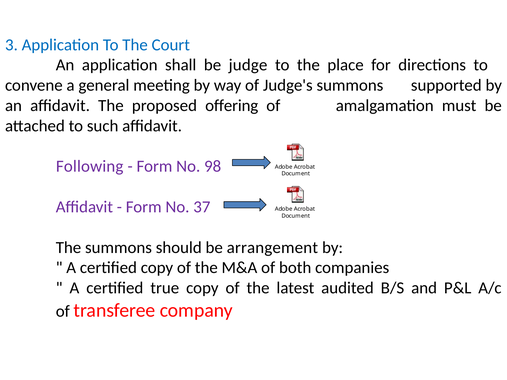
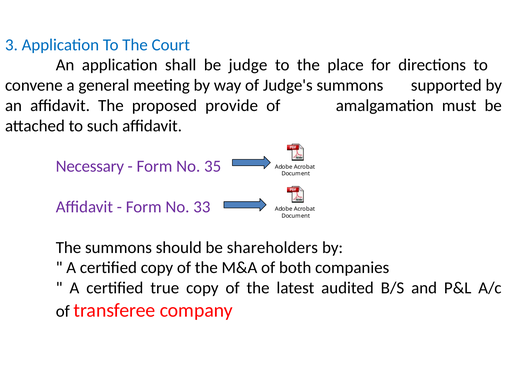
offering: offering -> provide (232, 106)
Following: Following -> Necessary (90, 167)
98: 98 -> 35 (213, 167)
37: 37 -> 33 (202, 207)
arrangement: arrangement -> shareholders (272, 248)
